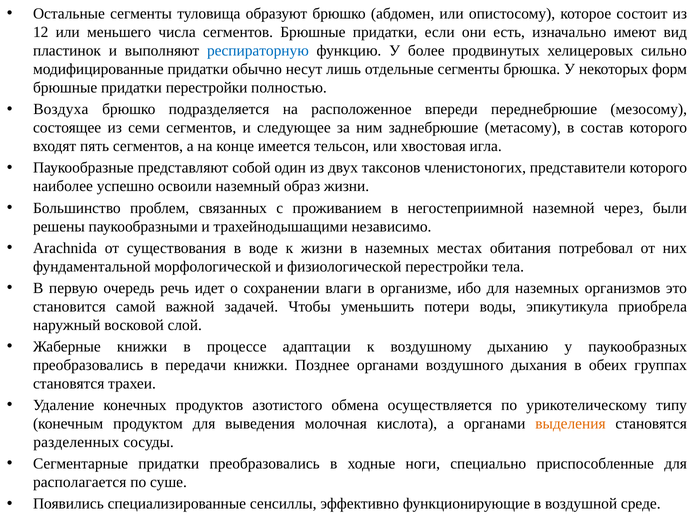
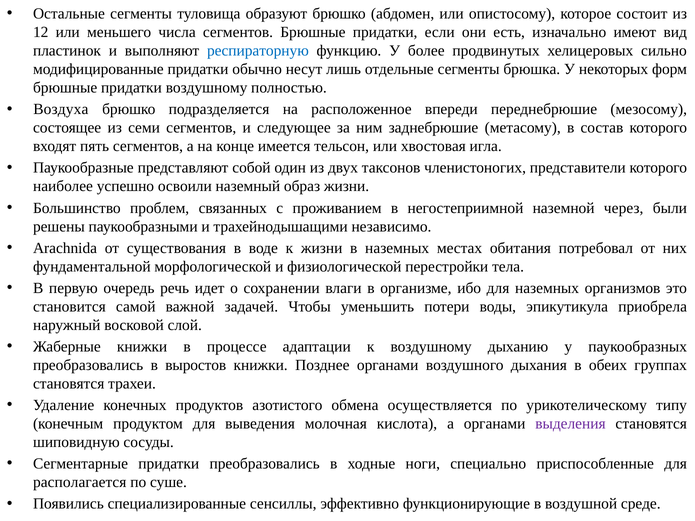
придатки перестройки: перестройки -> воздушному (207, 88)
передачи: передачи -> выростов (196, 365)
выделения colour: orange -> purple (570, 424)
разделенных: разделенных -> шиповидную (76, 442)
